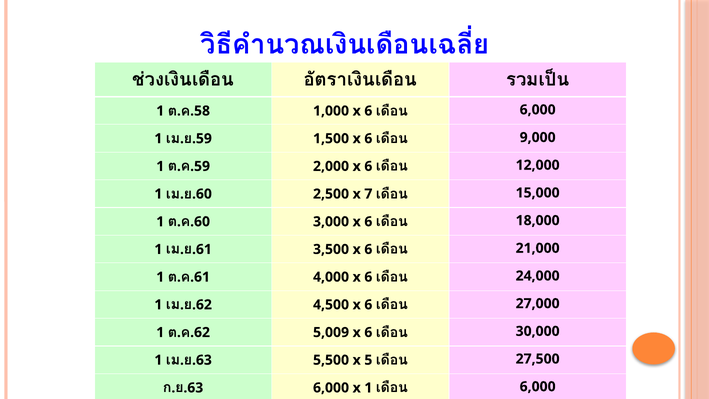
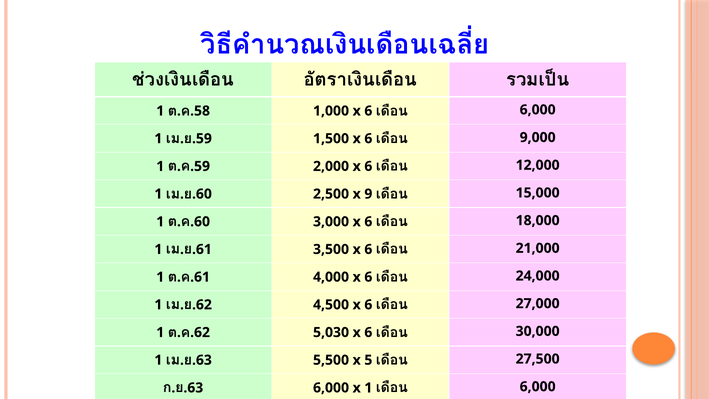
7: 7 -> 9 (368, 194)
5,009: 5,009 -> 5,030 (331, 332)
